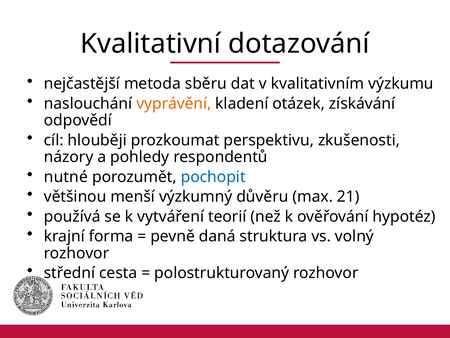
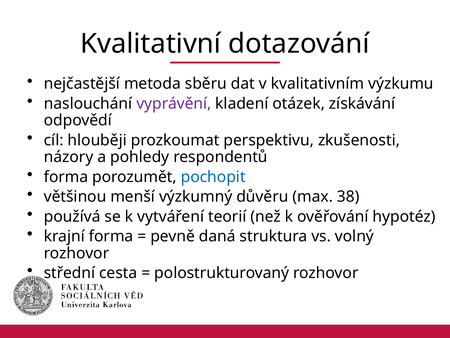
vyprávění colour: orange -> purple (174, 103)
nutné: nutné -> forma (66, 177)
21: 21 -> 38 (348, 196)
